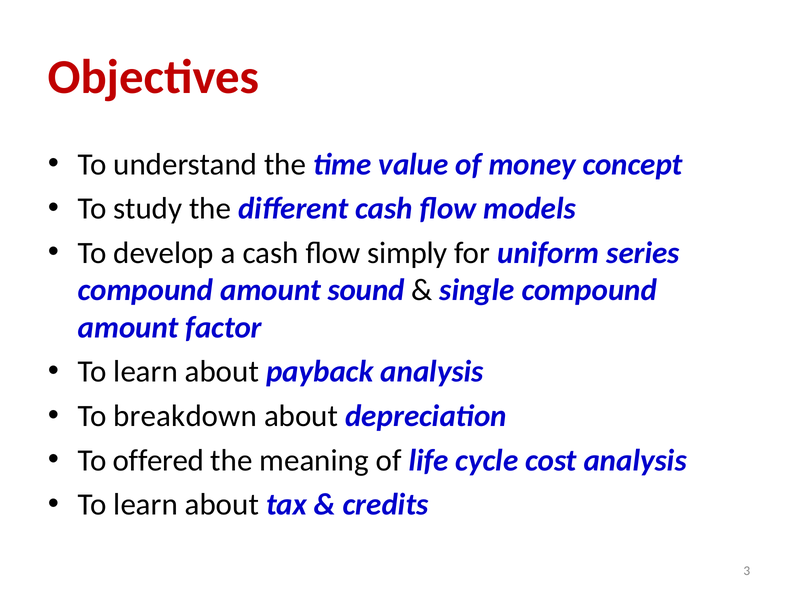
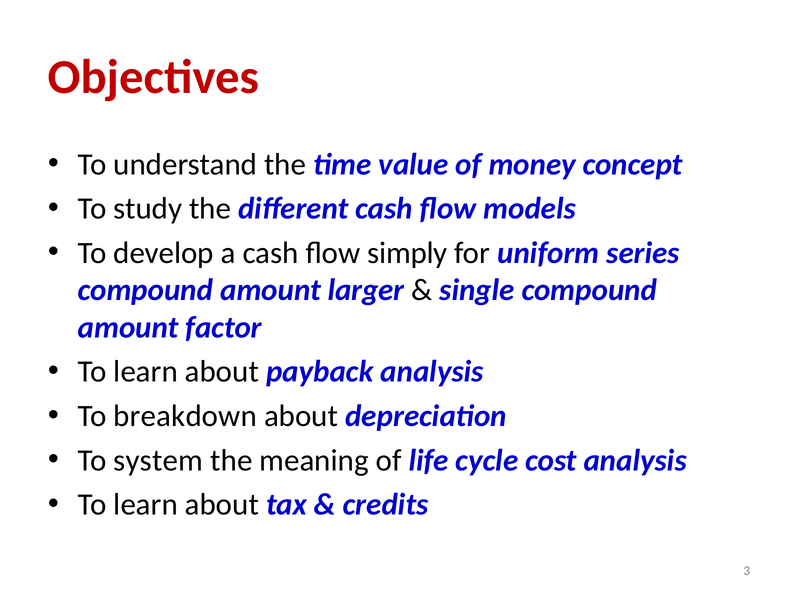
sound: sound -> larger (366, 290)
offered: offered -> system (158, 461)
